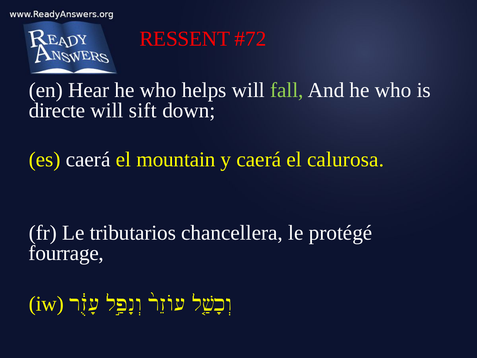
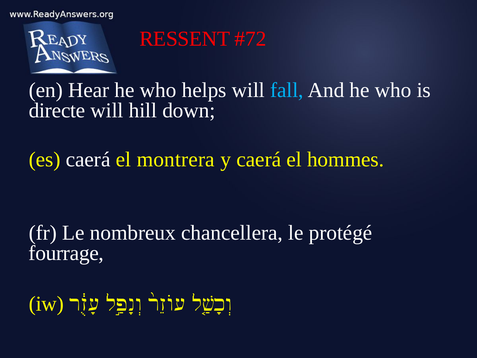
fall colour: light green -> light blue (287, 90)
sift: sift -> hill (143, 110)
mountain: mountain -> montrera (176, 159)
calurosa: calurosa -> hommes (346, 159)
tributarios: tributarios -> nombreux (133, 233)
